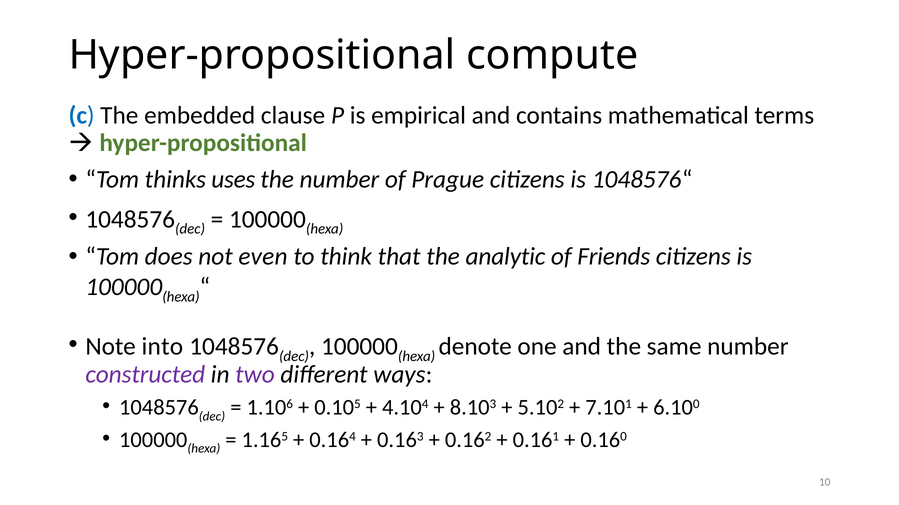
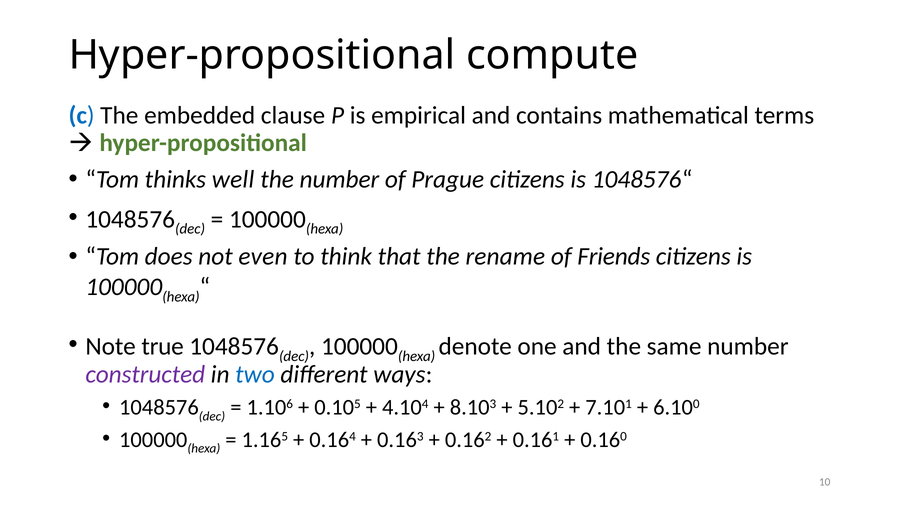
uses: uses -> well (233, 180)
analytic: analytic -> rename (505, 257)
into: into -> true (163, 347)
two colour: purple -> blue (255, 375)
